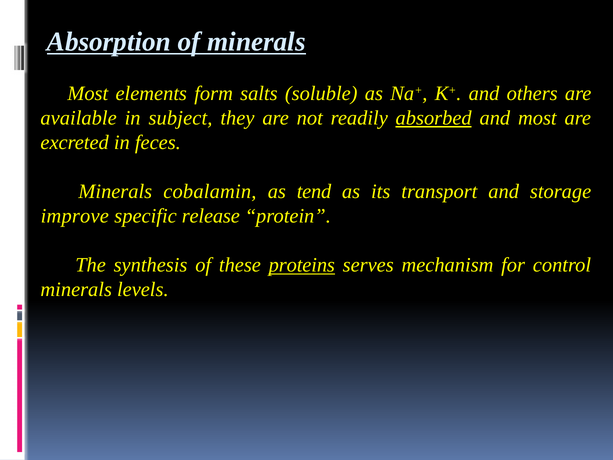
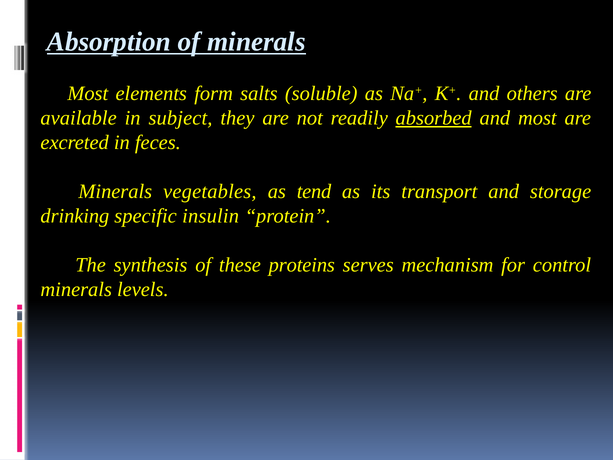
cobalamin: cobalamin -> vegetables (210, 191)
improve: improve -> drinking (75, 216)
release: release -> insulin (211, 216)
proteins underline: present -> none (302, 265)
